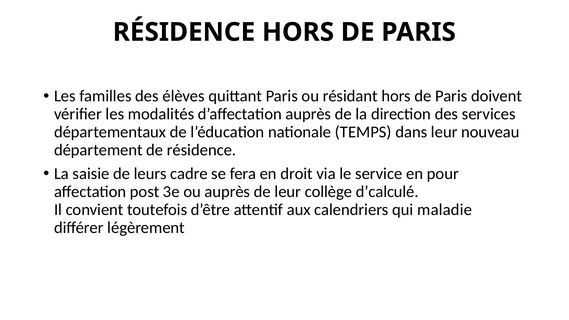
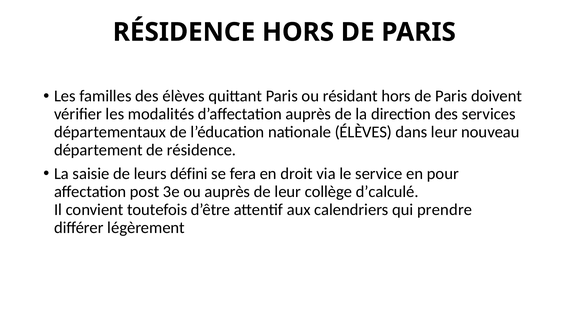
nationale TEMPS: TEMPS -> ÉLÈVES (363, 132)
cadre: cadre -> défini (189, 174)
maladie: maladie -> prendre (445, 210)
